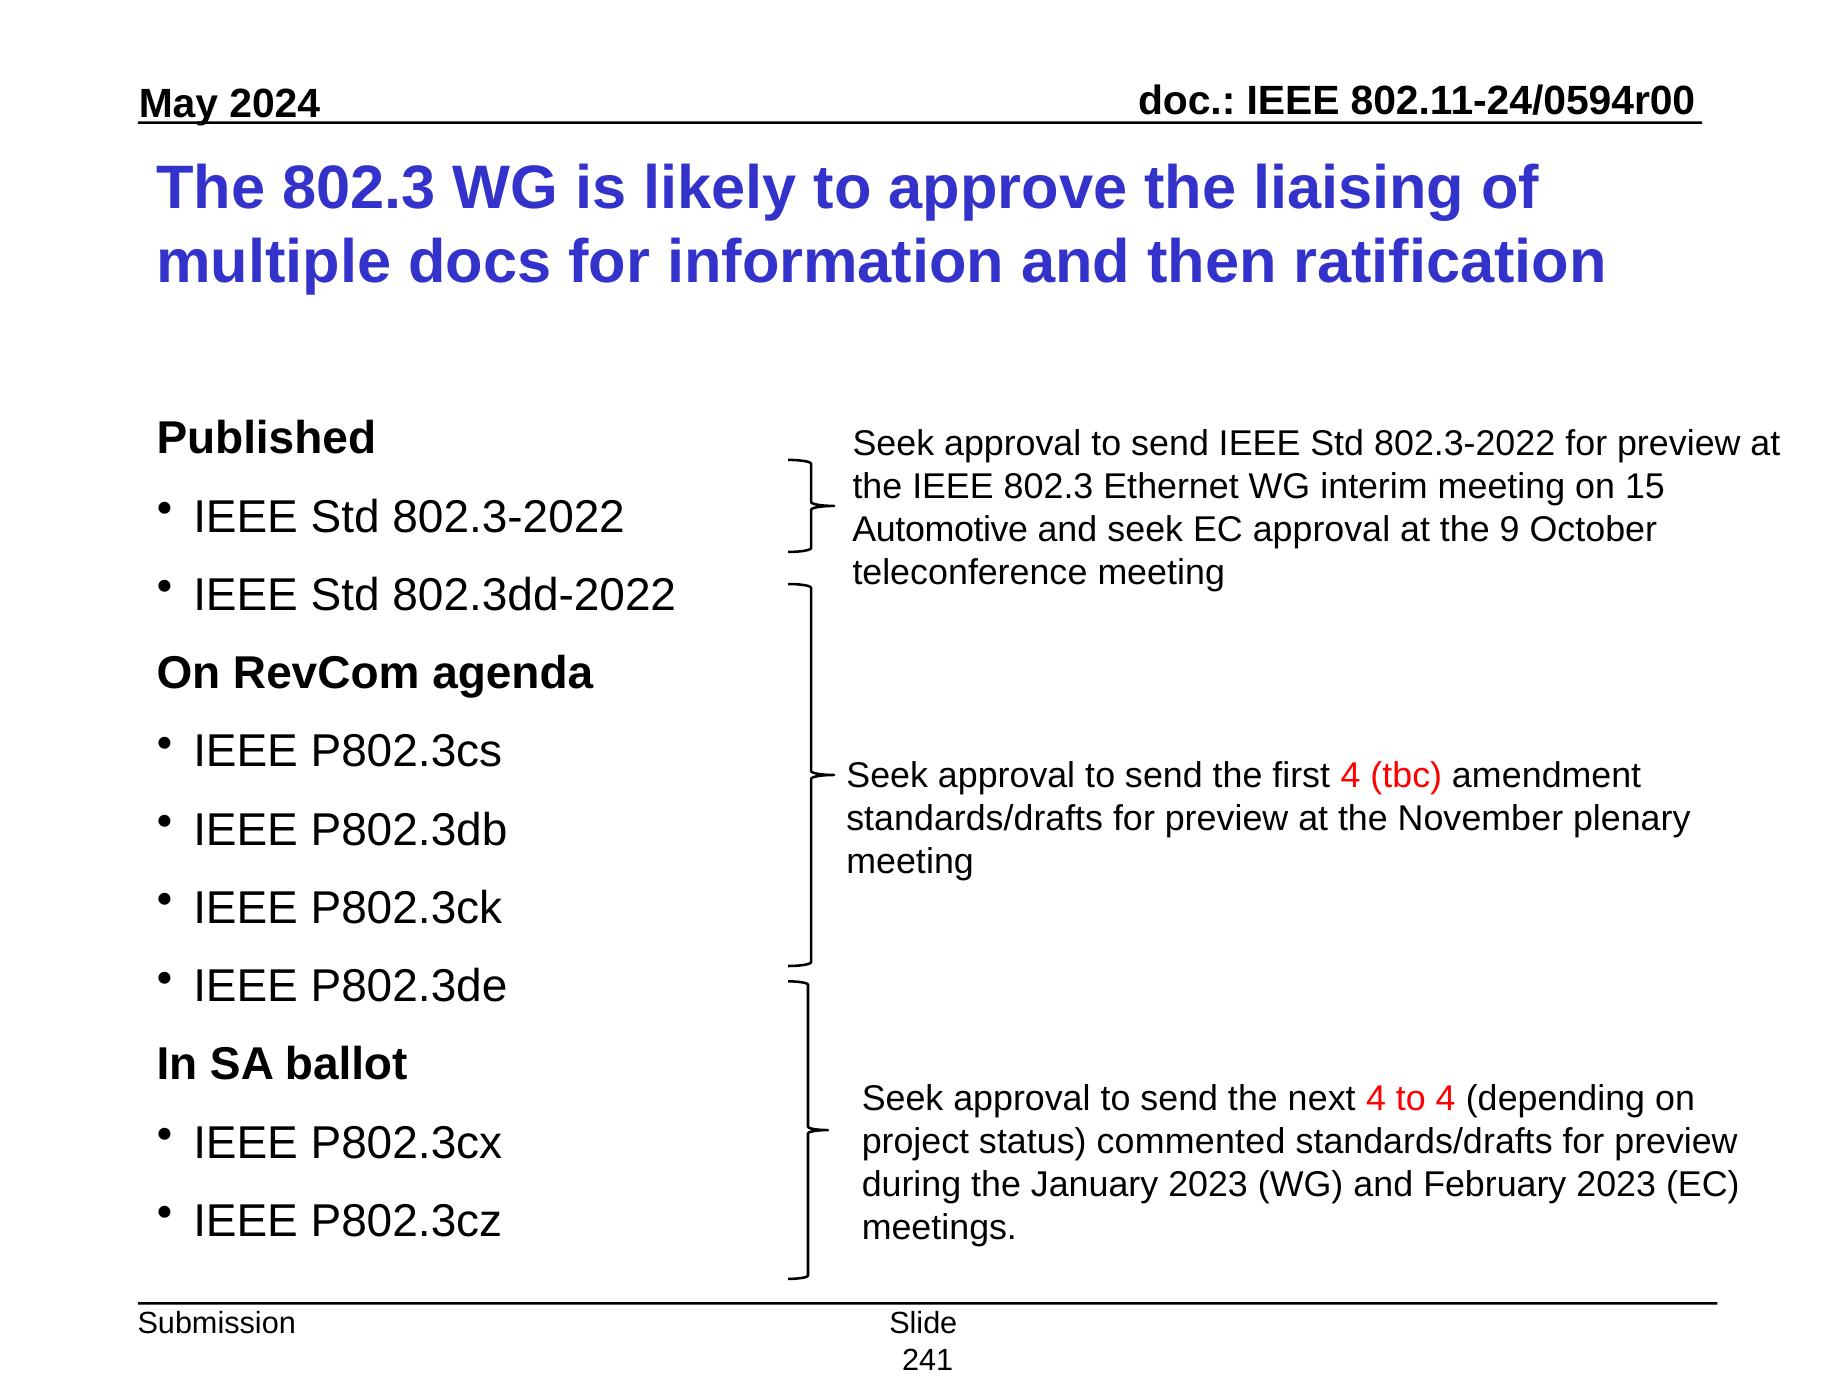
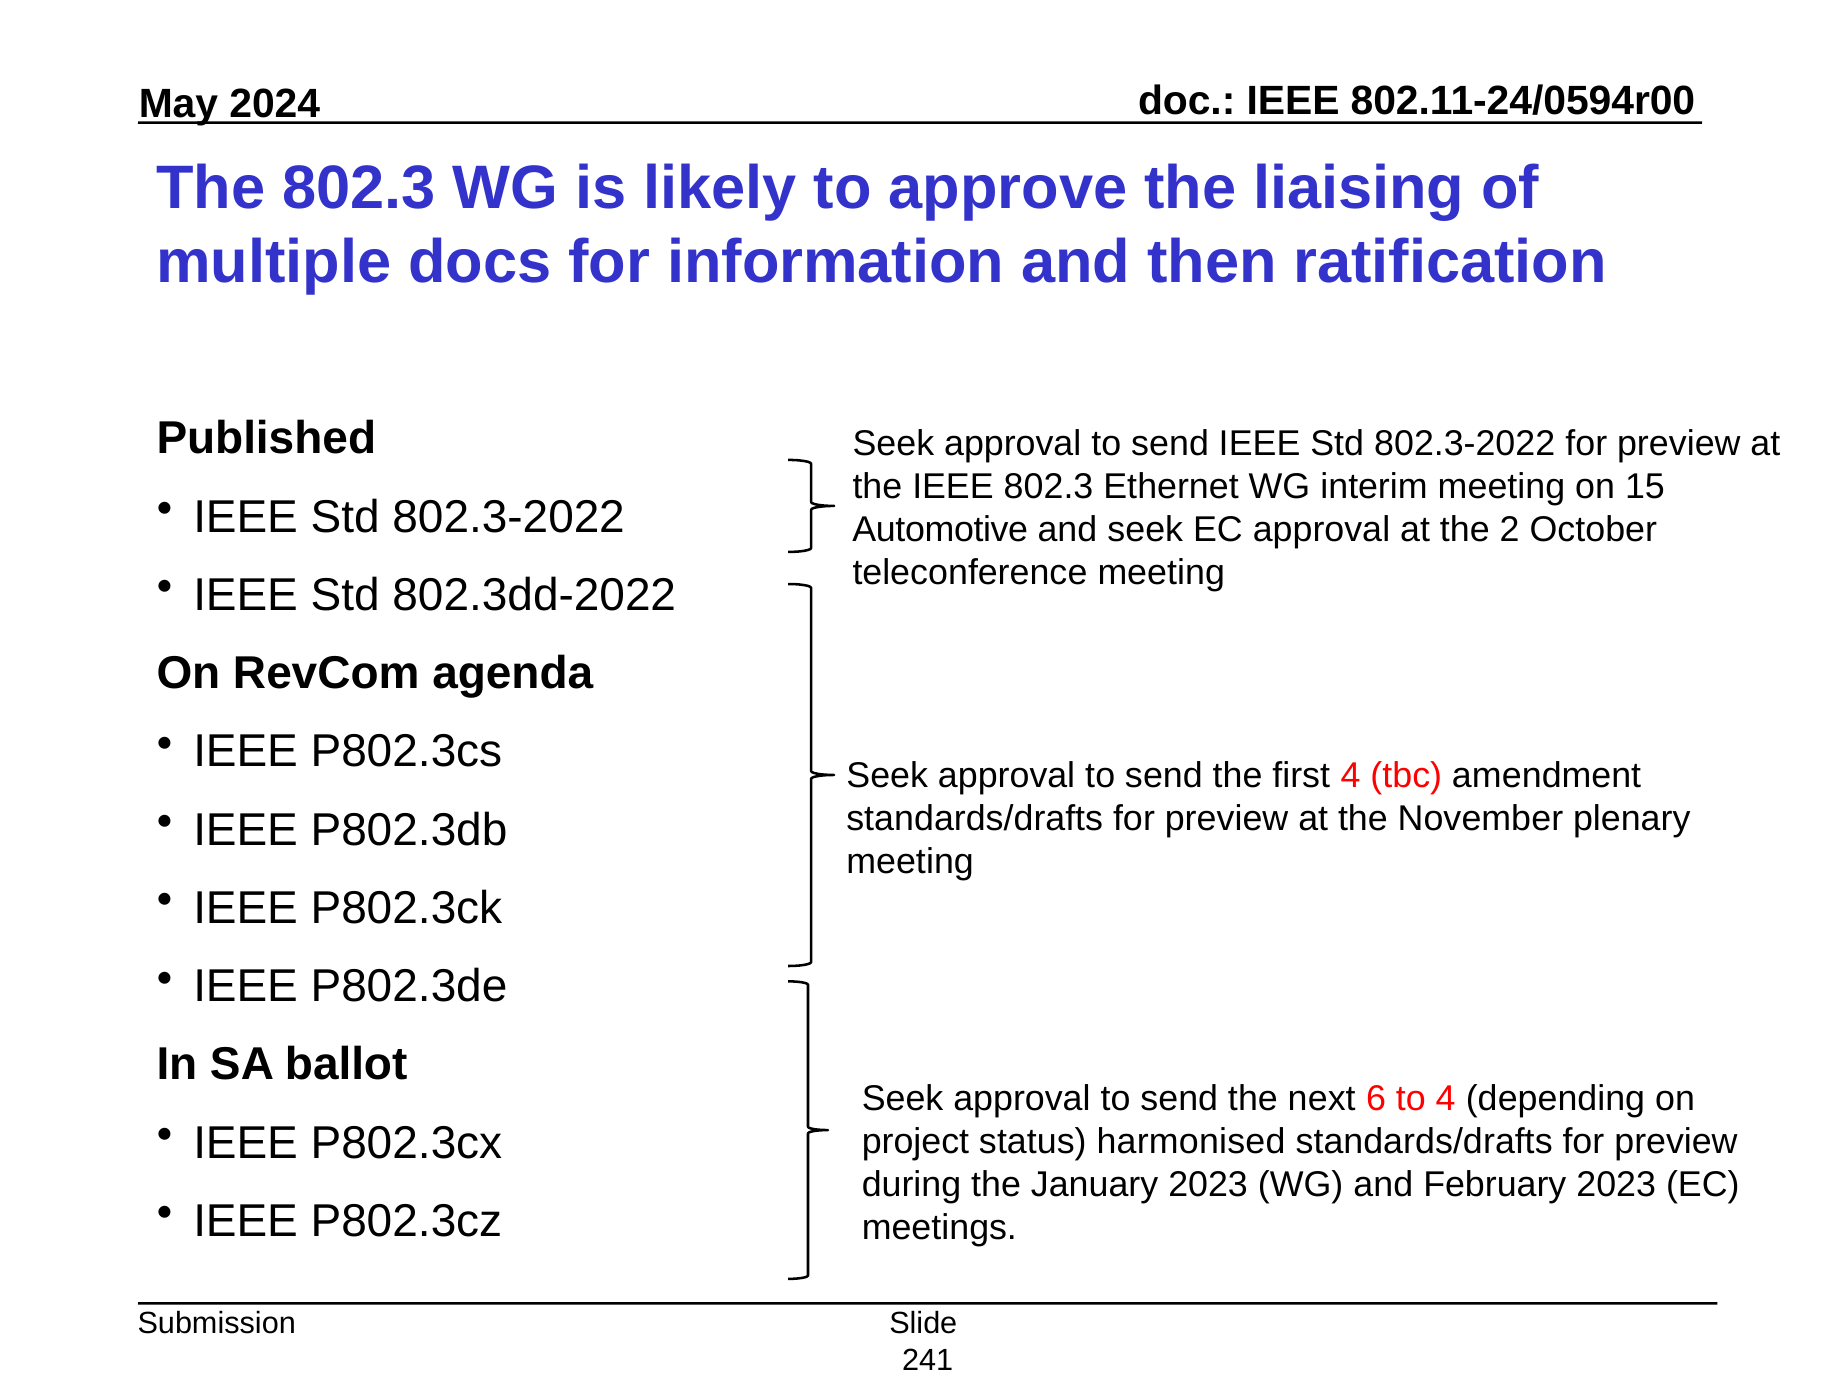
9: 9 -> 2 (1510, 530)
next 4: 4 -> 6 (1376, 1099)
commented: commented -> harmonised (1191, 1142)
